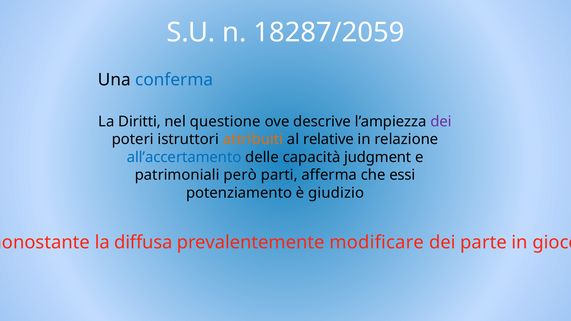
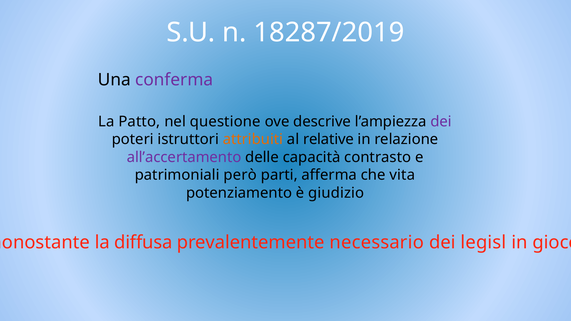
18287/2059: 18287/2059 -> 18287/2019 (329, 33)
conferma colour: blue -> purple (174, 80)
Diritti: Diritti -> Patto (139, 122)
all’accertamento colour: blue -> purple (184, 157)
judgment: judgment -> contrasto (378, 157)
essi: essi -> vita (402, 175)
modificare: modificare -> necessario (377, 242)
parte: parte -> legisl (483, 242)
